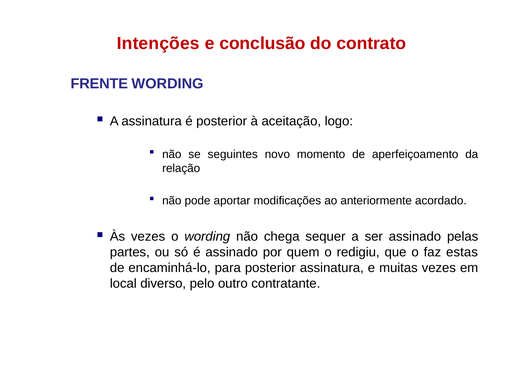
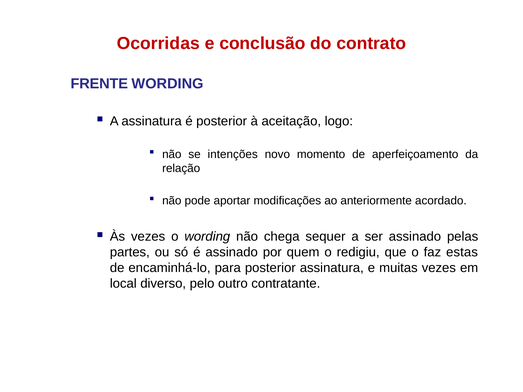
Intenções: Intenções -> Ocorridas (158, 43)
seguintes: seguintes -> intenções (233, 154)
